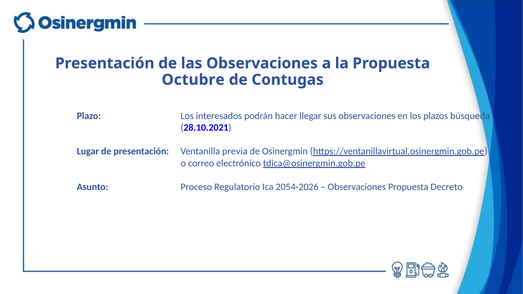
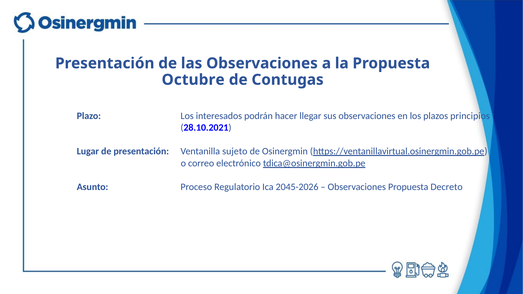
búsqueda: búsqueda -> principios (470, 116)
previa: previa -> sujeto (235, 151)
2054-2026: 2054-2026 -> 2045-2026 (297, 187)
